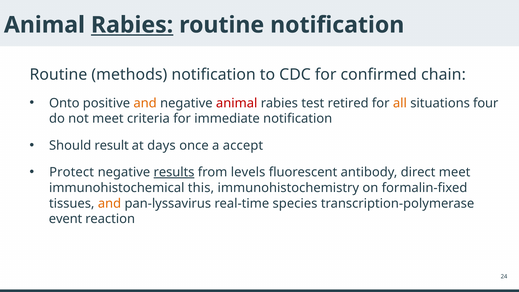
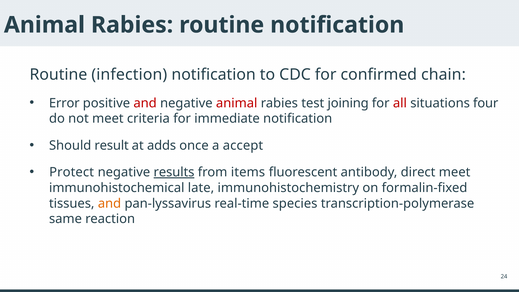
Rabies underline: present -> none (132, 25)
methods: methods -> infection (129, 75)
Onto: Onto -> Error (64, 103)
and colour: orange -> red (145, 103)
retired: retired -> joining (348, 103)
all colour: orange -> red (400, 103)
days: days -> adds (162, 145)
levels: levels -> items (248, 172)
this: this -> late (201, 188)
event: event -> same (65, 219)
